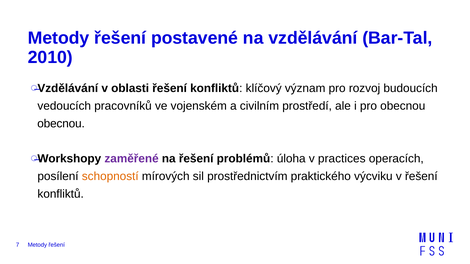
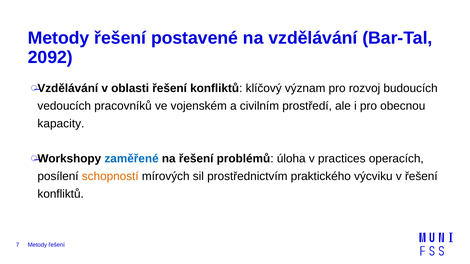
2010: 2010 -> 2092 (50, 58)
obecnou: obecnou -> kapacity (61, 124)
zaměřené colour: purple -> blue (132, 159)
